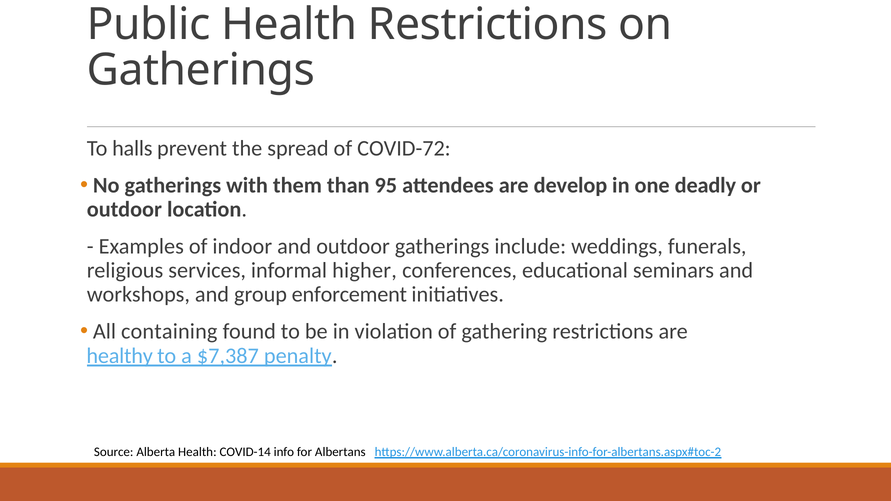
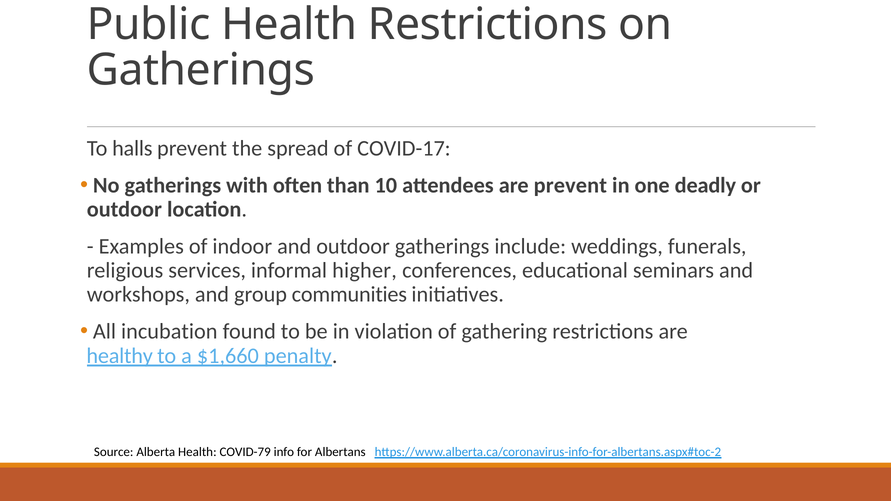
COVID-72: COVID-72 -> COVID-17 (404, 149)
them: them -> often (298, 185)
95: 95 -> 10 (386, 185)
are develop: develop -> prevent (570, 185)
enforcement: enforcement -> communities (349, 294)
containing: containing -> incubation (169, 332)
$7,387: $7,387 -> $1,660 (228, 356)
COVID-14: COVID-14 -> COVID-79 (245, 452)
